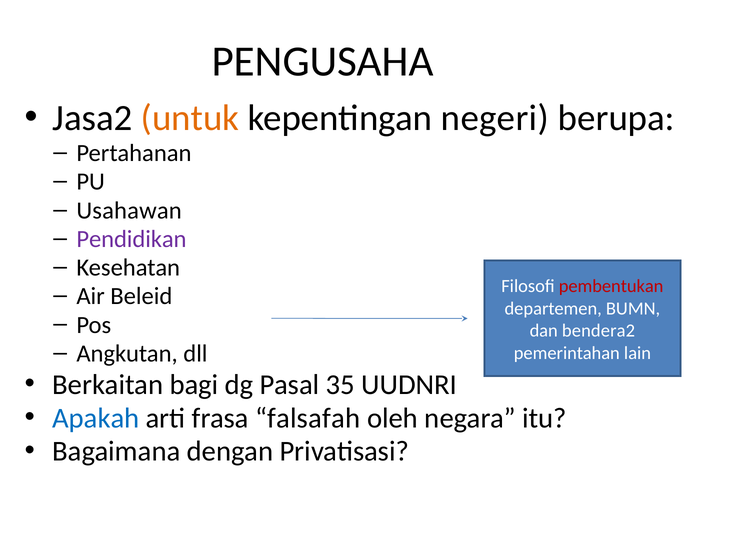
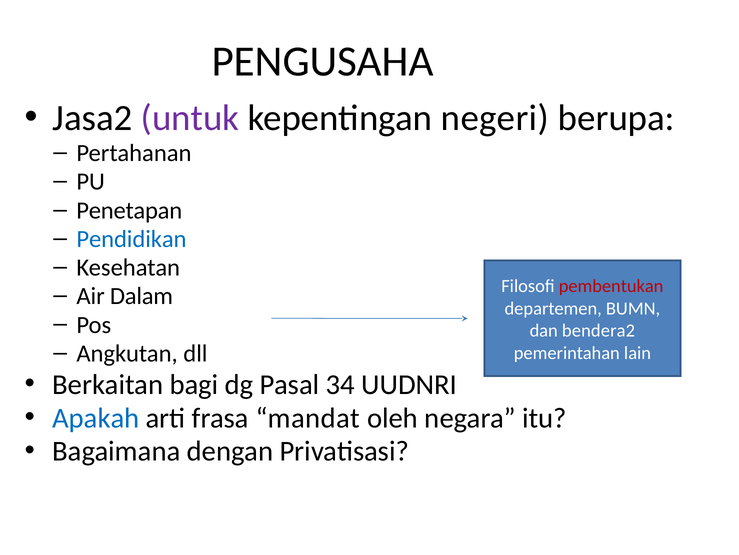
untuk colour: orange -> purple (190, 118)
Usahawan: Usahawan -> Penetapan (129, 210)
Pendidikan colour: purple -> blue (131, 239)
Beleid: Beleid -> Dalam (141, 296)
35: 35 -> 34 (340, 384)
falsafah: falsafah -> mandat (308, 417)
